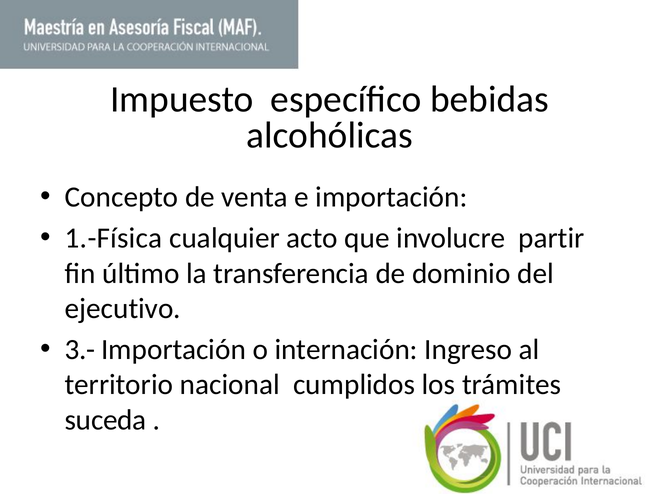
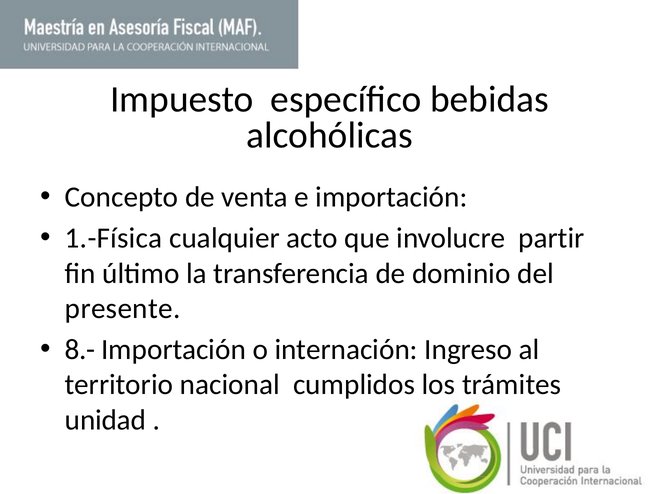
ejecutivo: ejecutivo -> presente (123, 308)
3.-: 3.- -> 8.- (80, 349)
suceda: suceda -> unidad (106, 419)
